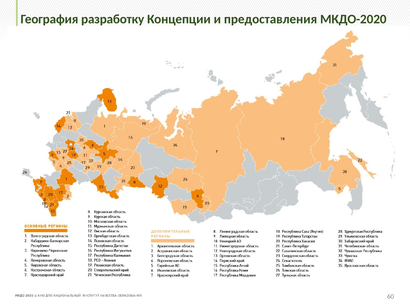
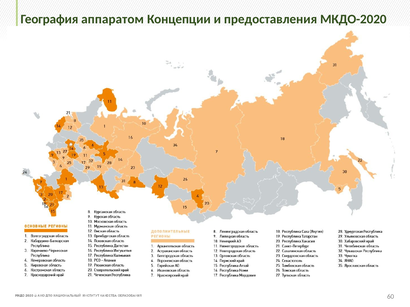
разработку: разработку -> аппаратом (113, 19)
